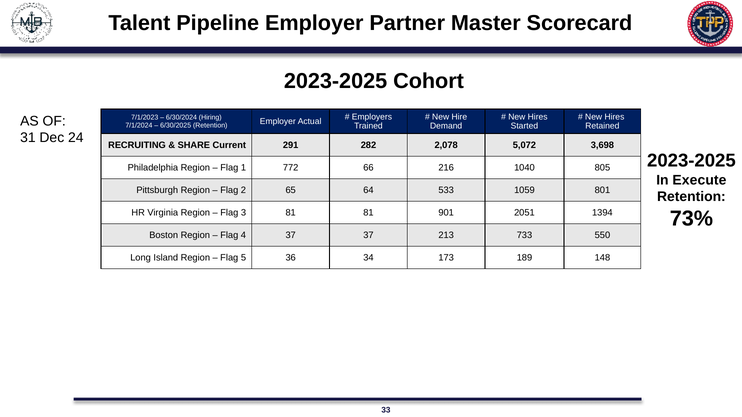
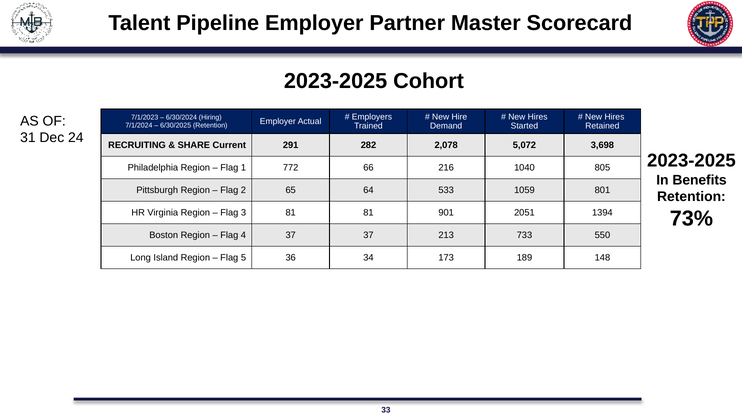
Execute: Execute -> Benefits (700, 180)
